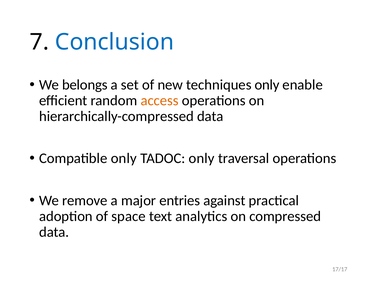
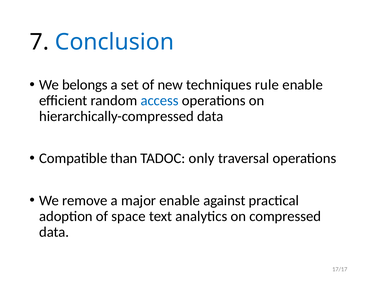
techniques only: only -> rule (267, 85)
access colour: orange -> blue (160, 101)
Compatible only: only -> than (124, 159)
major entries: entries -> enable (180, 201)
